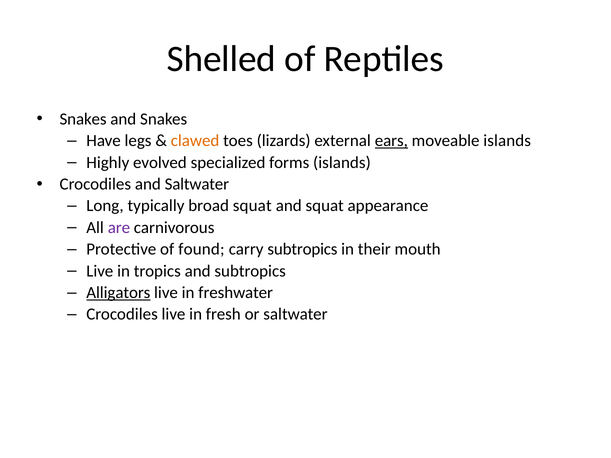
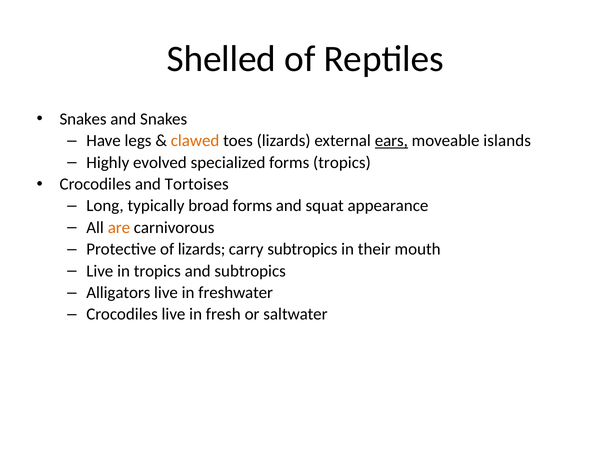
forms islands: islands -> tropics (342, 162)
and Saltwater: Saltwater -> Tortoises (197, 184)
broad squat: squat -> forms (252, 206)
are colour: purple -> orange (119, 228)
of found: found -> lizards (202, 249)
Alligators underline: present -> none (118, 293)
